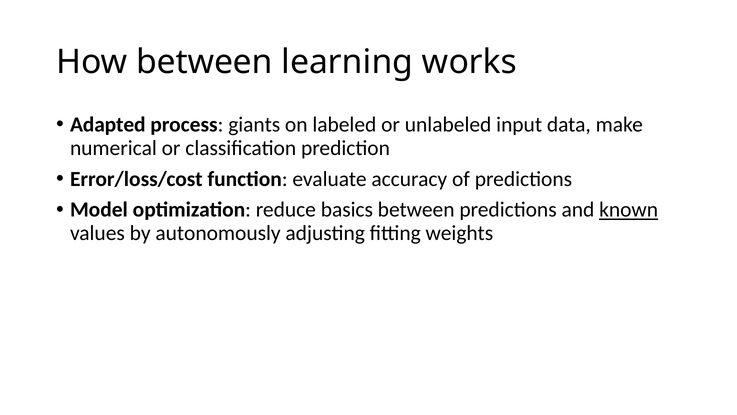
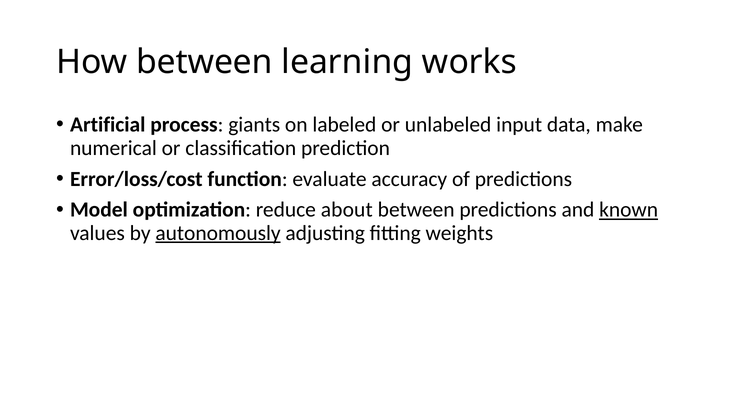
Adapted: Adapted -> Artificial (108, 125)
basics: basics -> about (347, 210)
autonomously underline: none -> present (218, 233)
